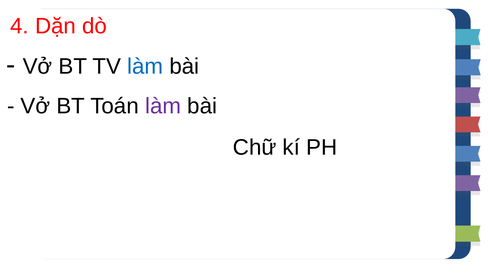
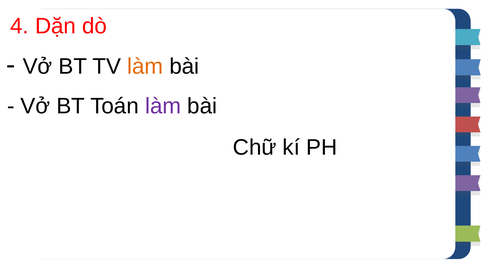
làm colour: blue -> orange (145, 66)
